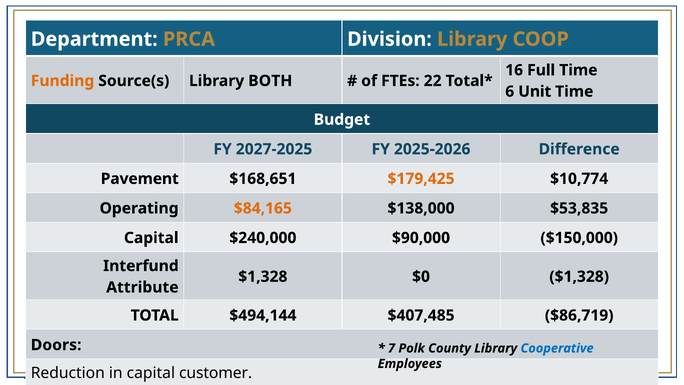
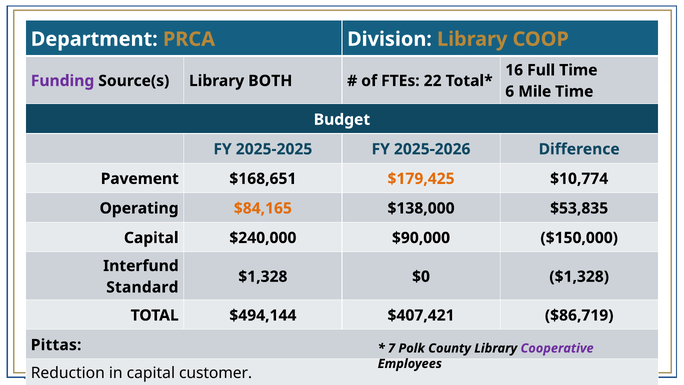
Funding colour: orange -> purple (63, 81)
Unit: Unit -> Mile (535, 91)
2027-2025: 2027-2025 -> 2025-2025 (274, 149)
Attribute: Attribute -> Standard (142, 287)
$407,485: $407,485 -> $407,421 (421, 315)
Doors: Doors -> Pittas (56, 345)
Cooperative colour: blue -> purple (557, 348)
